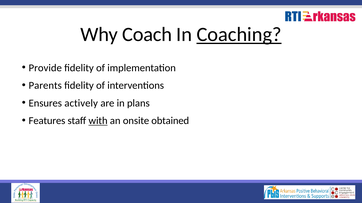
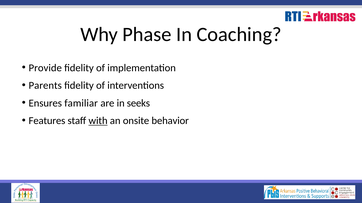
Coach: Coach -> Phase (147, 35)
Coaching underline: present -> none (239, 35)
actively: actively -> familiar (81, 103)
plans: plans -> seeks (138, 103)
obtained: obtained -> behavior (170, 121)
